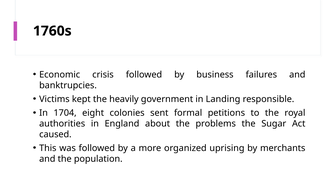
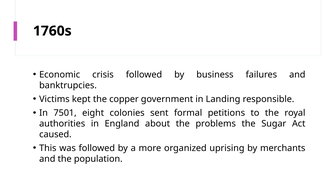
heavily: heavily -> copper (124, 99)
1704: 1704 -> 7501 (65, 113)
